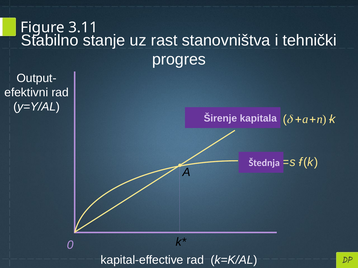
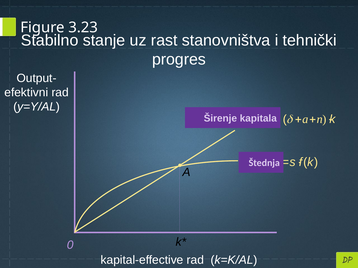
3.11: 3.11 -> 3.23 (83, 28)
